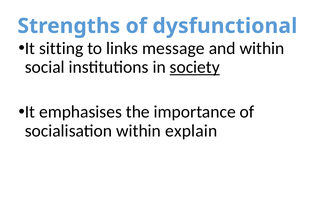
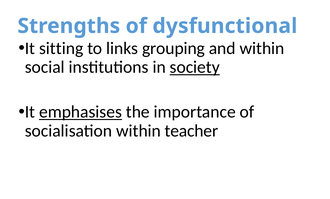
message: message -> grouping (174, 48)
emphasises underline: none -> present (80, 112)
explain: explain -> teacher (191, 131)
